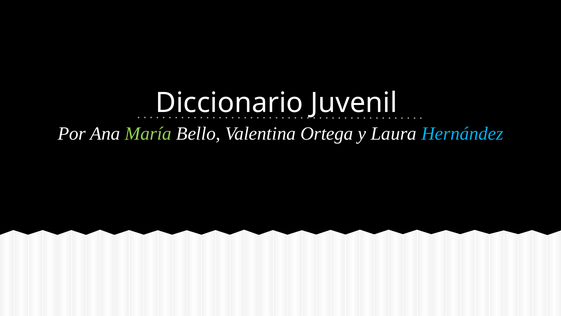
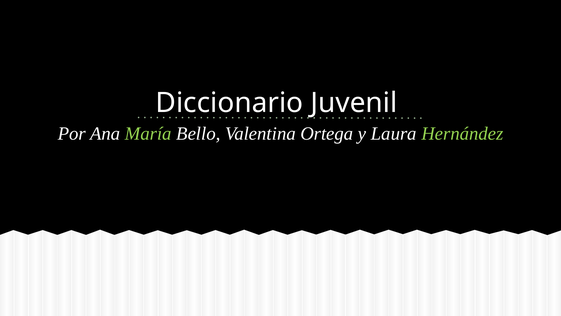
Hernández colour: light blue -> light green (462, 133)
